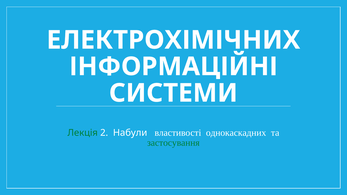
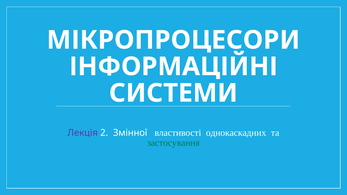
ЕЛЕКТРОХІМІЧНИХ: ЕЛЕКТРОХІМІЧНИХ -> МІКРОПРОЦЕСОРИ (173, 40)
Лекція colour: green -> purple (83, 133)
Набули: Набули -> Змінної (130, 133)
